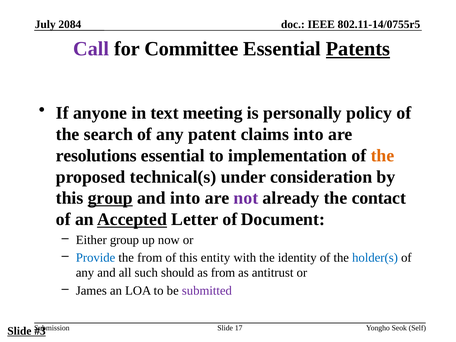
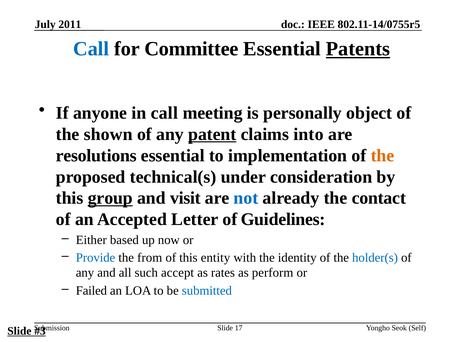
2084: 2084 -> 2011 (70, 24)
Call colour: purple -> blue (91, 49)
in text: text -> call (164, 113)
policy: policy -> object (369, 113)
search: search -> shown (108, 134)
patent underline: none -> present (212, 134)
and into: into -> visit (185, 198)
not colour: purple -> blue (246, 198)
Accepted underline: present -> none (132, 219)
Document: Document -> Guidelines (283, 219)
Either group: group -> based (124, 240)
should: should -> accept (178, 273)
as from: from -> rates (223, 273)
antitrust: antitrust -> perform (273, 273)
James: James -> Failed (91, 291)
submitted colour: purple -> blue (207, 291)
